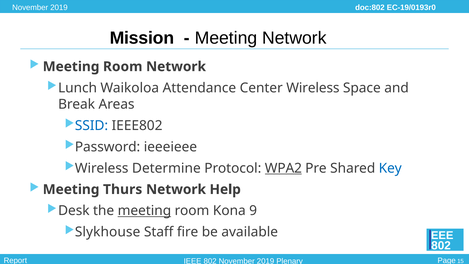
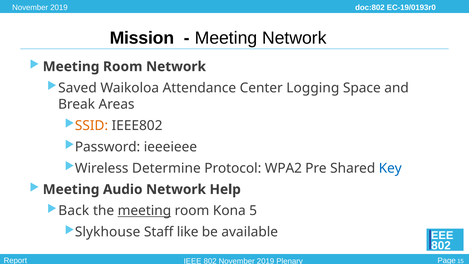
Lunch: Lunch -> Saved (77, 88)
Center Wireless: Wireless -> Logging (313, 88)
SSID colour: blue -> orange (91, 126)
WPA2 underline: present -> none (283, 168)
Thurs: Thurs -> Audio (123, 189)
Desk: Desk -> Back (74, 211)
9: 9 -> 5 (253, 211)
fire: fire -> like (188, 232)
